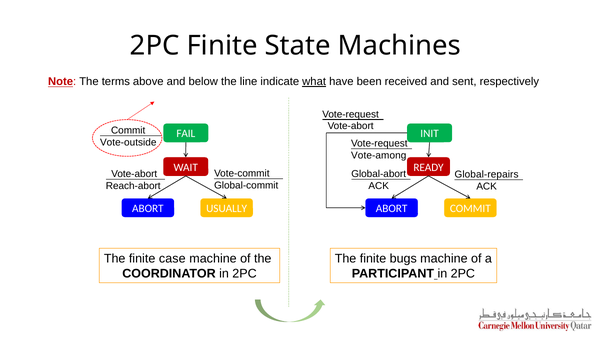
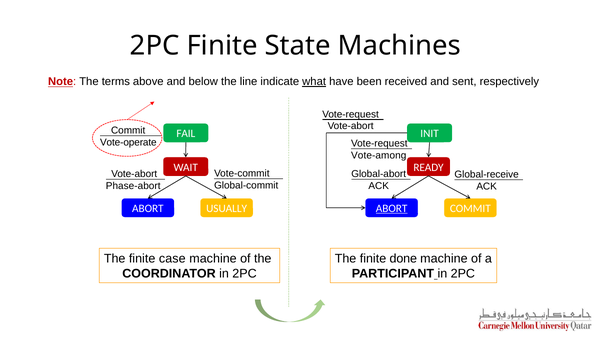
Vote-outside: Vote-outside -> Vote-operate (128, 142)
Global-repairs: Global-repairs -> Global-receive (487, 175)
Reach-abort: Reach-abort -> Phase-abort (133, 186)
ABORT underline: none -> present (392, 209)
bugs: bugs -> done (403, 259)
